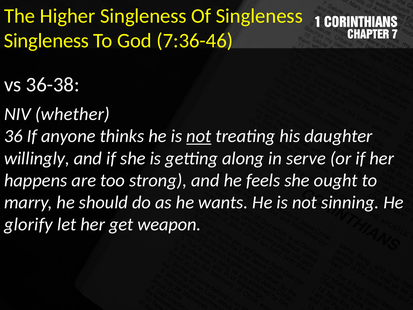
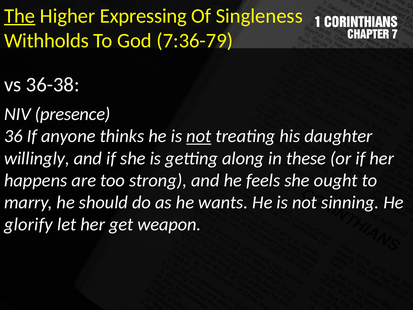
The underline: none -> present (20, 16)
Higher Singleness: Singleness -> Expressing (143, 16)
Singleness: Singleness -> Withholds (46, 41)
7:36-46: 7:36-46 -> 7:36-79 (195, 41)
whether: whether -> presence (73, 114)
serve: serve -> these (306, 158)
